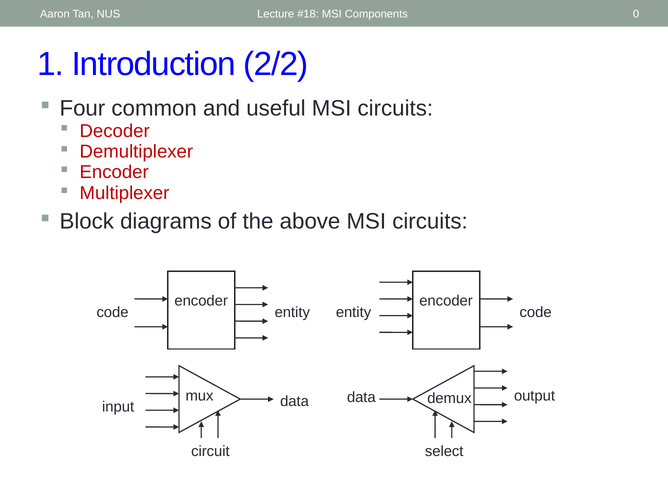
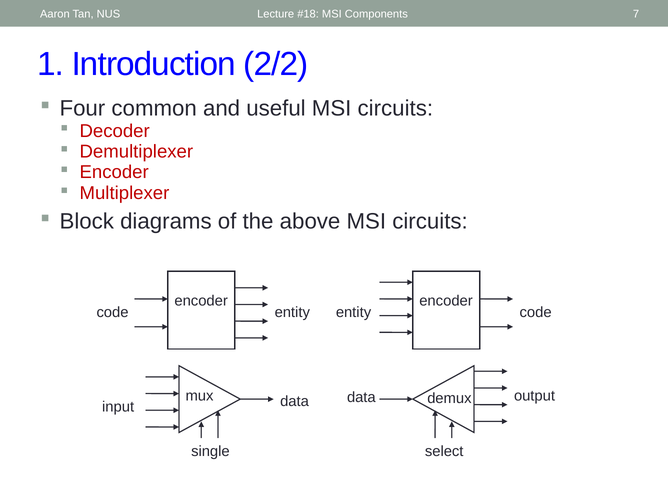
0: 0 -> 7 (636, 14)
circuit: circuit -> single (210, 451)
